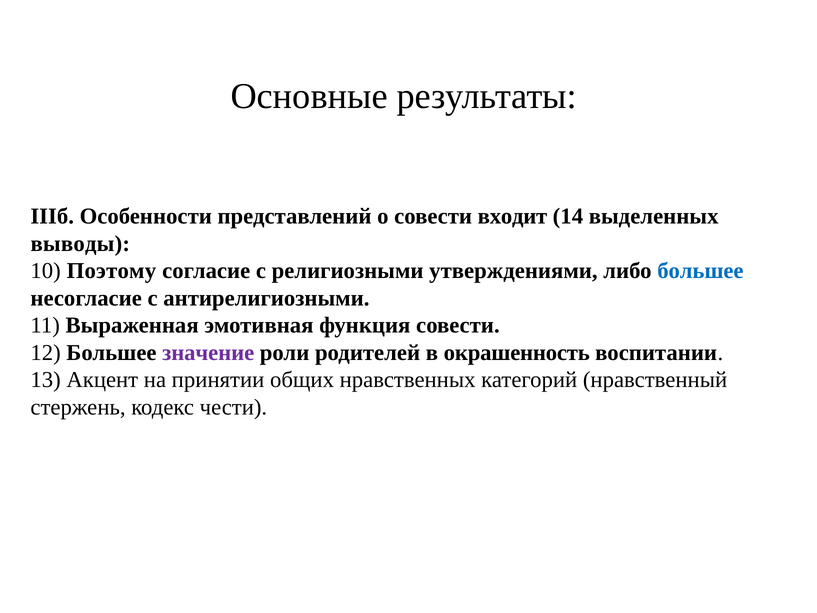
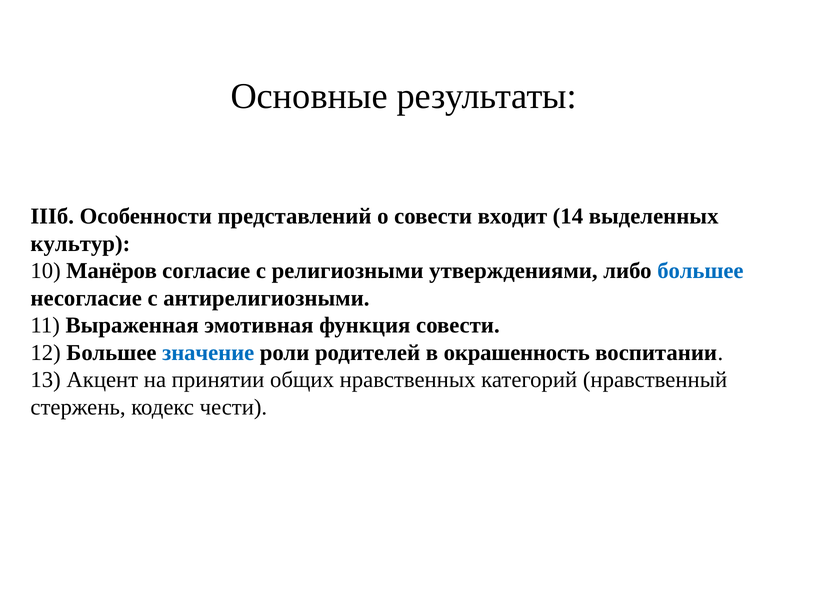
выводы: выводы -> культур (80, 243)
Поэтому: Поэтому -> Манёров (112, 271)
значение colour: purple -> blue (208, 352)
